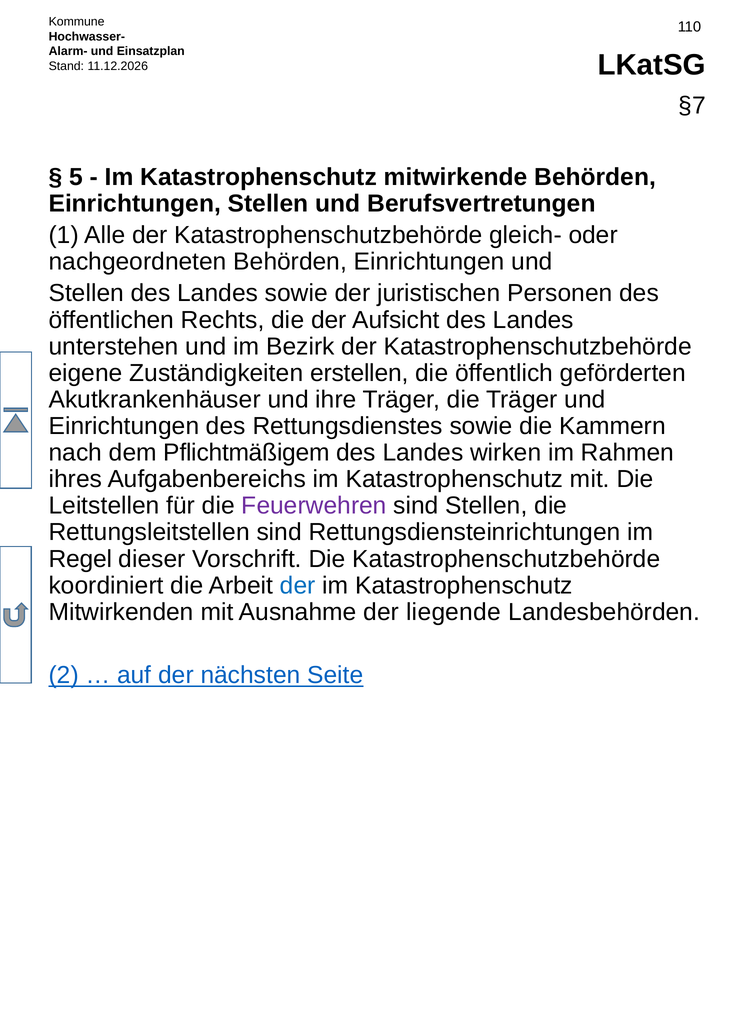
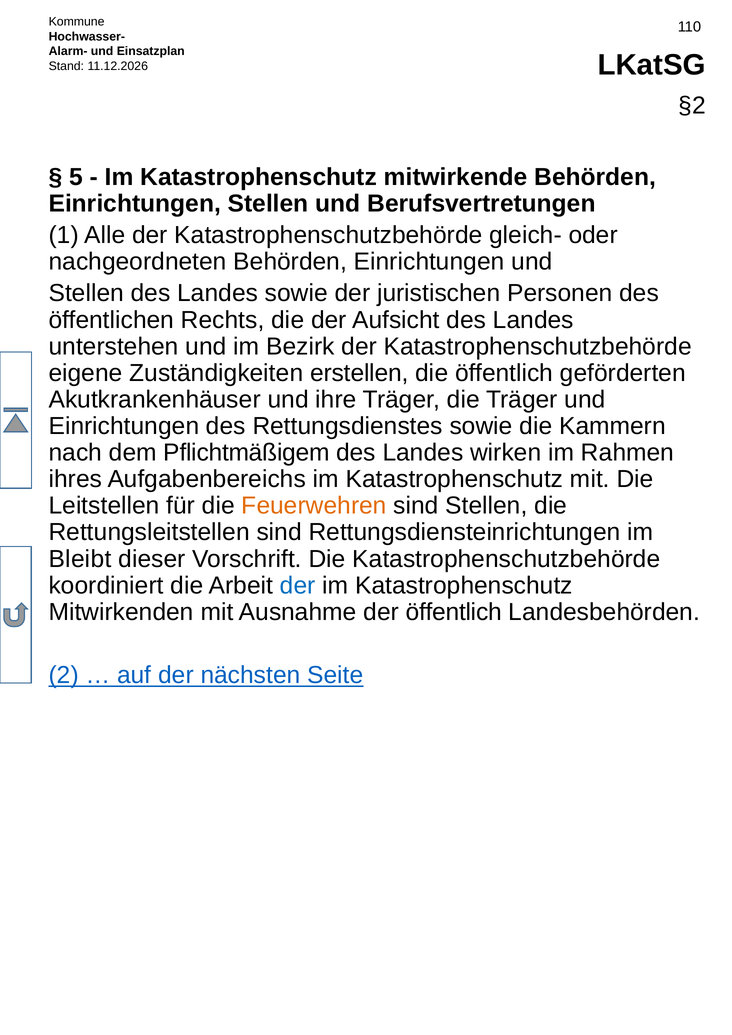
§7: §7 -> §2 (692, 105)
Feuerwehren colour: purple -> orange (314, 506)
Regel: Regel -> Bleibt (80, 559)
der liegende: liegende -> öffentlich (454, 612)
